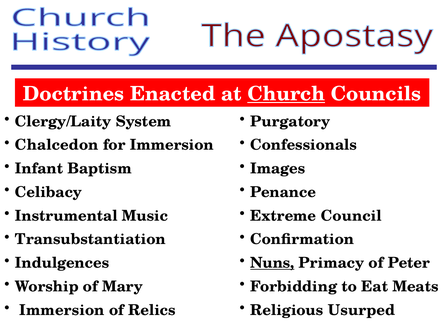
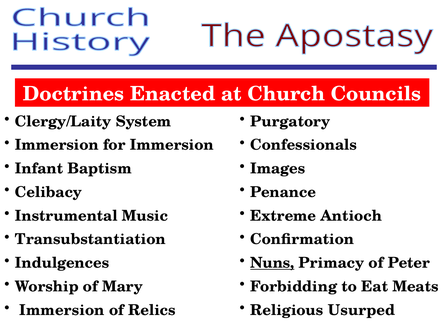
Church underline: present -> none (286, 94)
Chalcedon: Chalcedon -> Immersion (57, 145)
Council: Council -> Antioch (351, 216)
